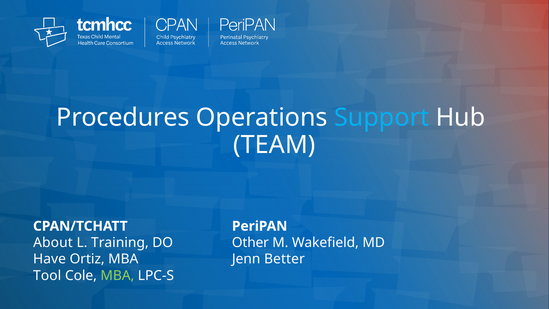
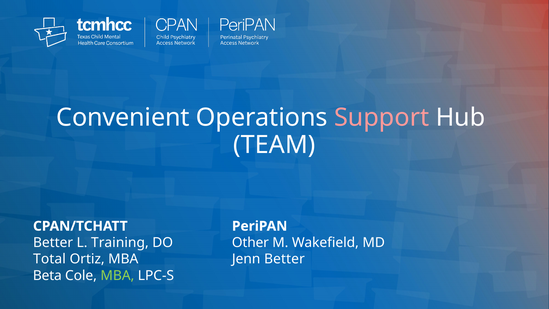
Procedures: Procedures -> Convenient (123, 118)
Support colour: light blue -> pink (382, 118)
About: About -> Better (53, 242)
Have: Have -> Total (49, 259)
Tool: Tool -> Beta (47, 275)
